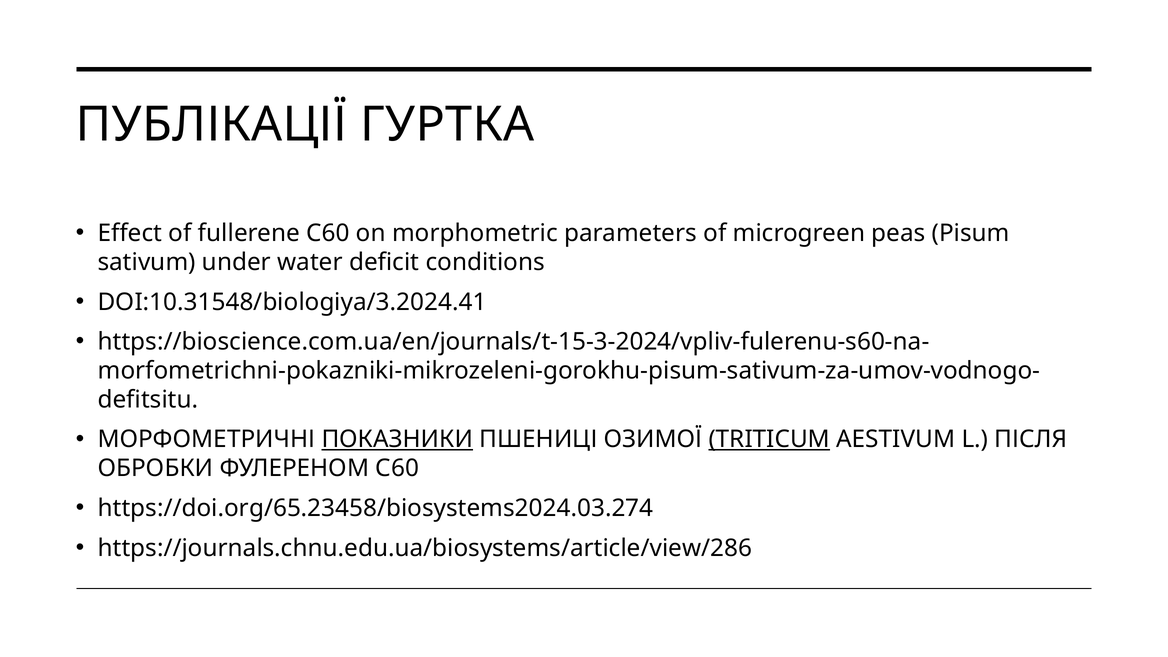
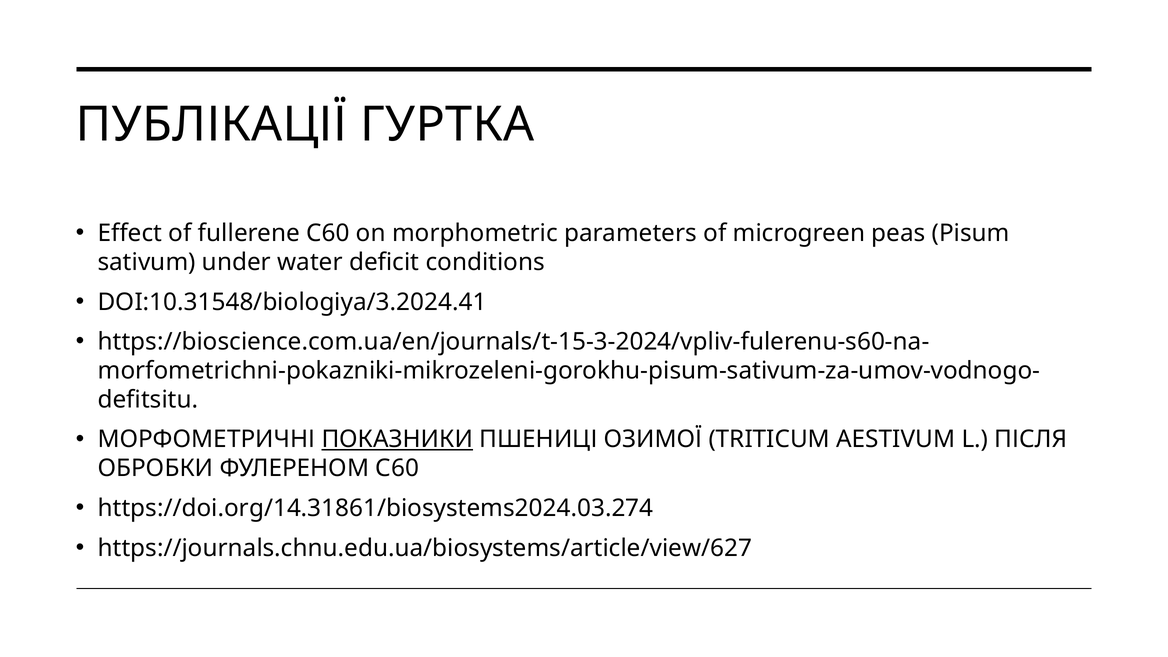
TRITICUM underline: present -> none (769, 439)
https://doi.org/65.23458/biosystems2024.03.274: https://doi.org/65.23458/biosystems2024.03.274 -> https://doi.org/14.31861/biosystems2024.03.274 (376, 508)
https://journals.chnu.edu.ua/biosystems/article/view/286: https://journals.chnu.edu.ua/biosystems/article/view/286 -> https://journals.chnu.edu.ua/biosystems/article/view/627 (425, 548)
